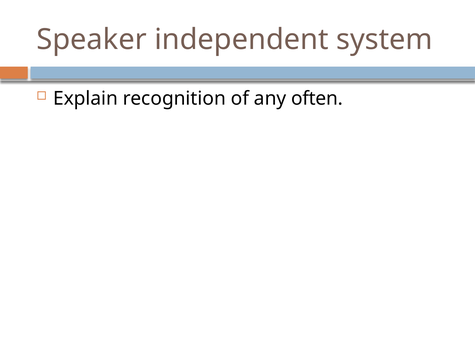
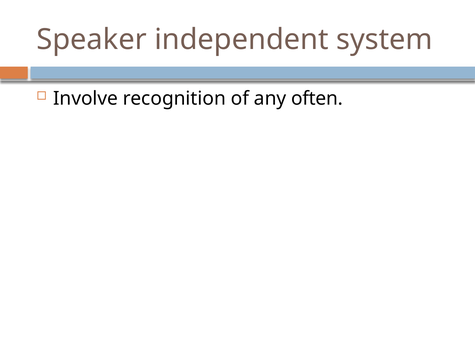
Explain: Explain -> Involve (86, 98)
